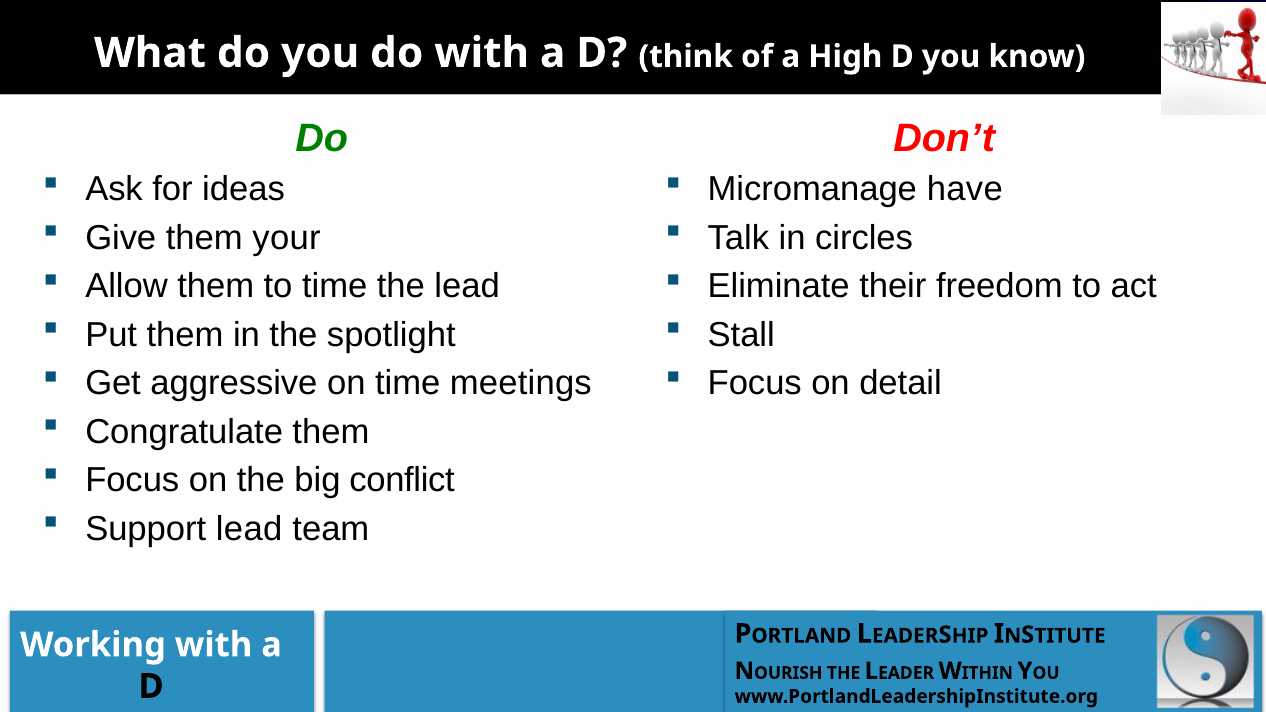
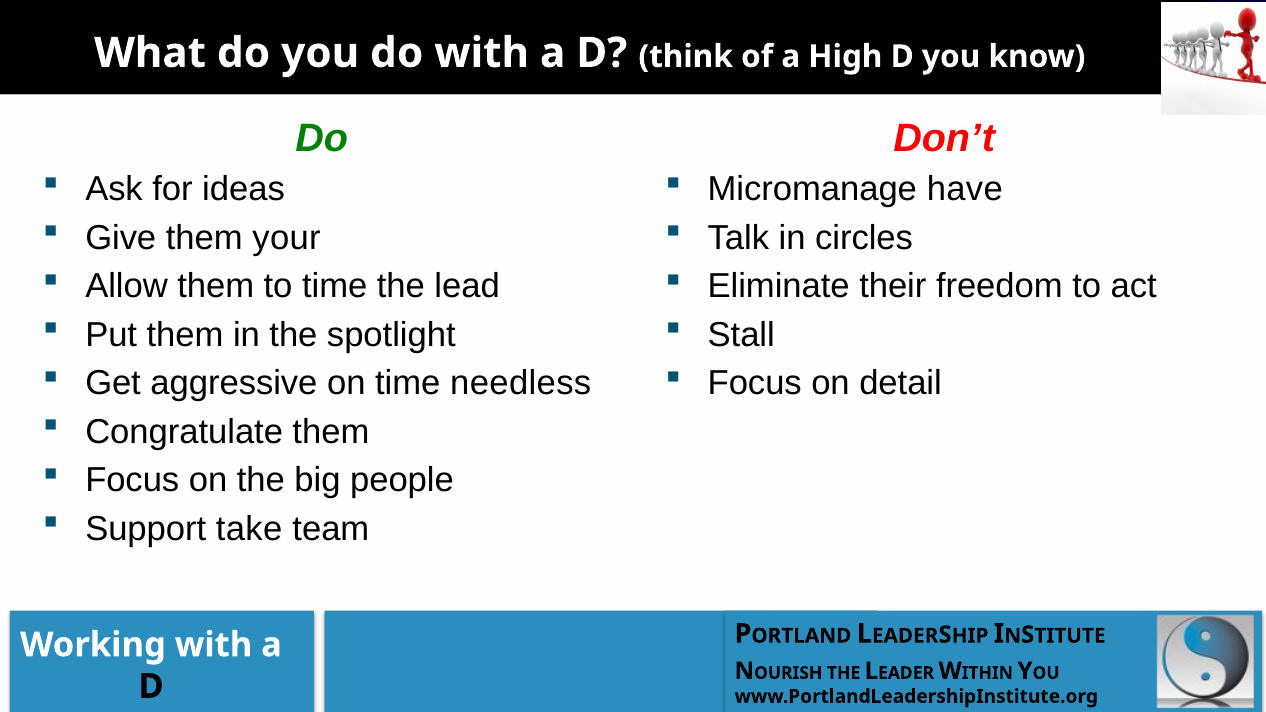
meetings: meetings -> needless (521, 383)
conflict: conflict -> people (402, 480)
Support lead: lead -> take (249, 529)
